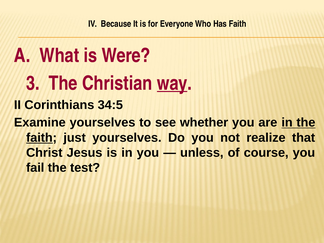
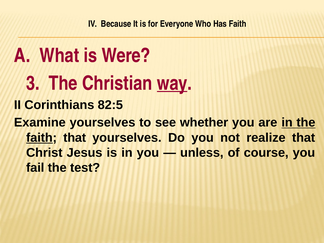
34:5: 34:5 -> 82:5 (110, 105)
faith just: just -> that (75, 138)
